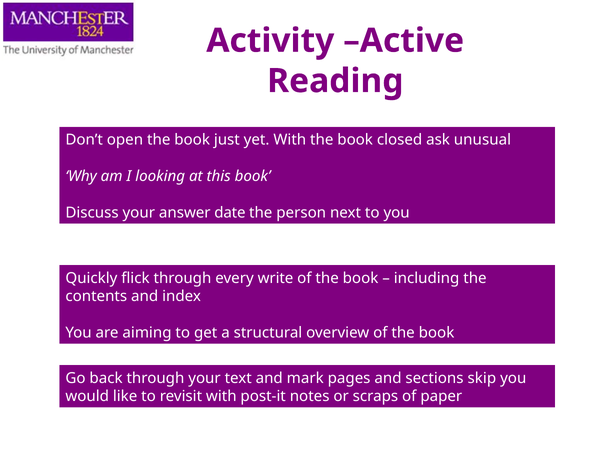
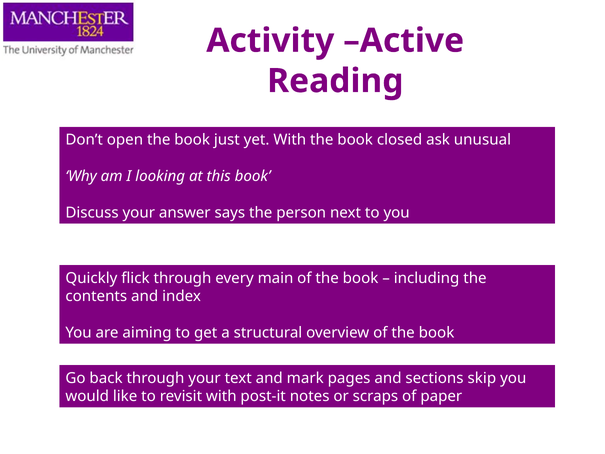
date: date -> says (230, 213)
write: write -> main (276, 278)
